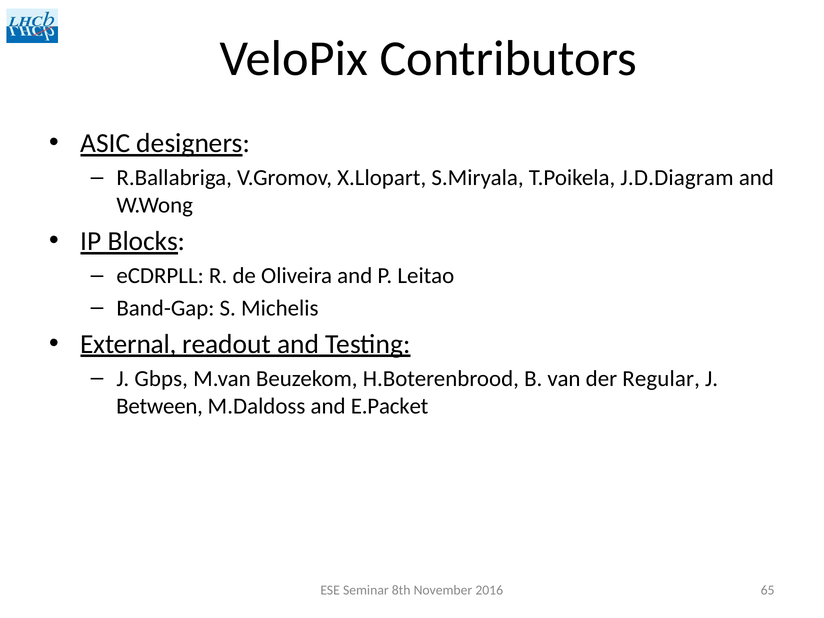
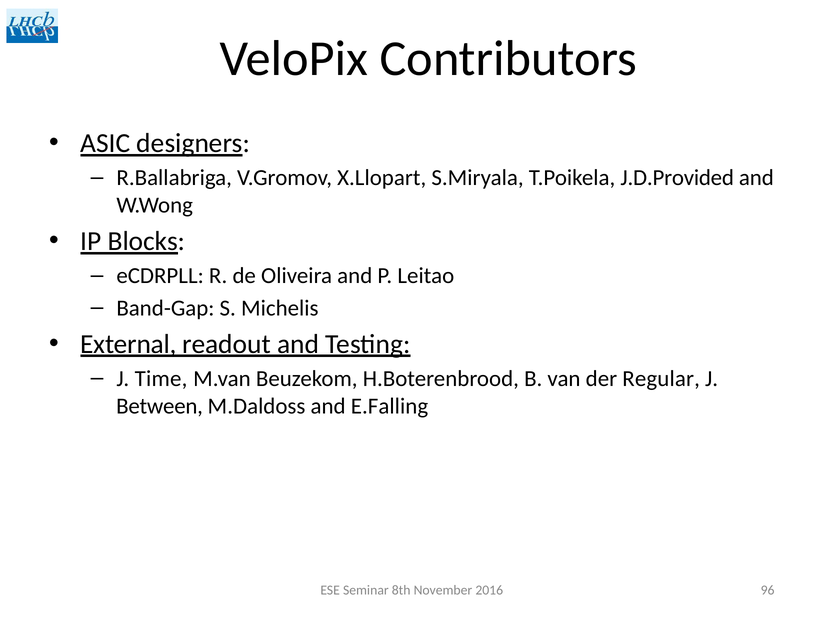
J.D.Diagram: J.D.Diagram -> J.D.Provided (677, 178)
Gbps: Gbps -> Time (161, 378)
E.Packet: E.Packet -> E.Falling (389, 406)
65: 65 -> 96 (768, 590)
